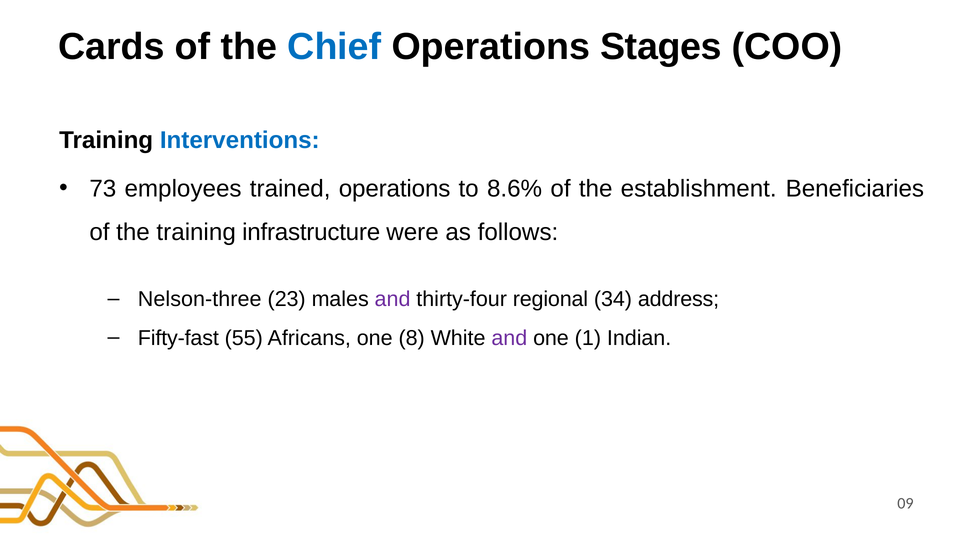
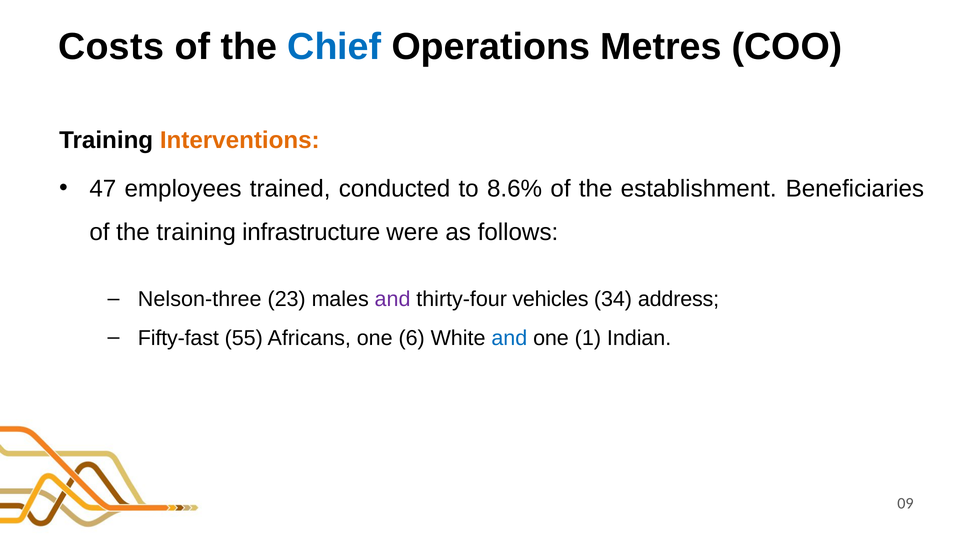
Cards: Cards -> Costs (111, 47)
Stages: Stages -> Metres (661, 47)
Interventions colour: blue -> orange (240, 140)
73: 73 -> 47 (103, 189)
trained operations: operations -> conducted (395, 189)
regional: regional -> vehicles (550, 299)
8: 8 -> 6 (412, 338)
and colour: purple -> blue (509, 338)
